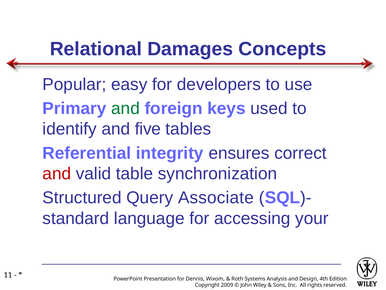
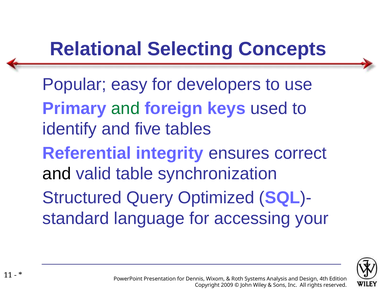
Damages: Damages -> Selecting (190, 49)
and colour: red -> black (57, 173)
Associate: Associate -> Optimized (216, 197)
